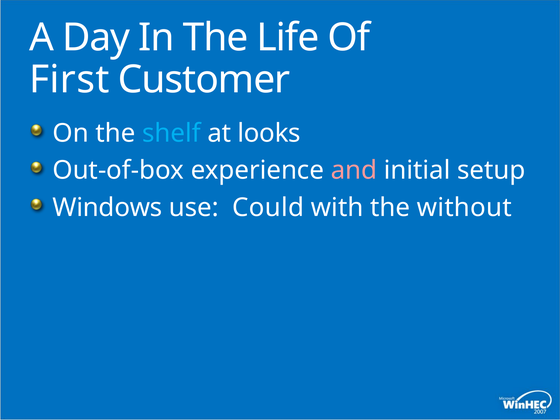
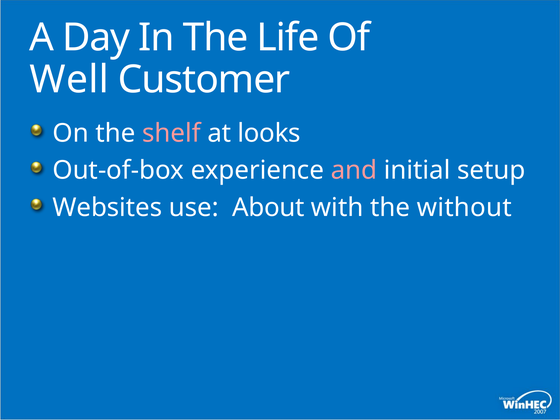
First: First -> Well (69, 80)
shelf colour: light blue -> pink (171, 133)
Windows: Windows -> Websites (107, 207)
Could: Could -> About (268, 207)
